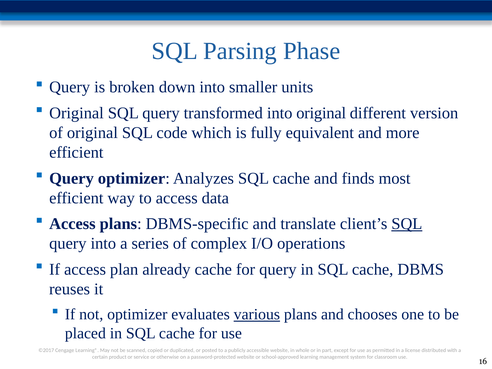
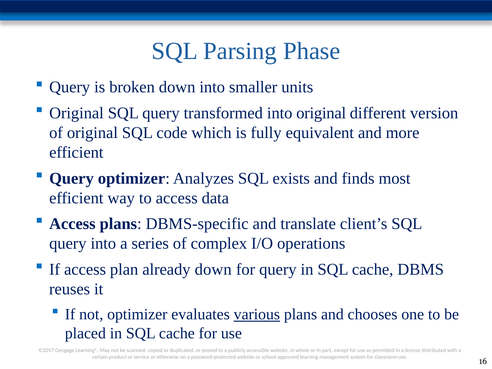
Analyzes SQL cache: cache -> exists (291, 178)
SQL underline: present -> none (407, 224)
already cache: cache -> down (213, 269)
